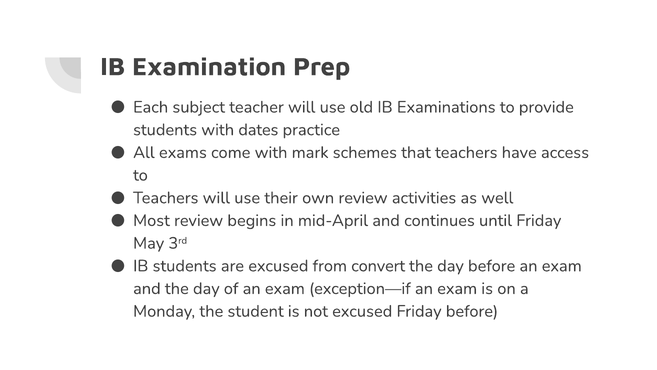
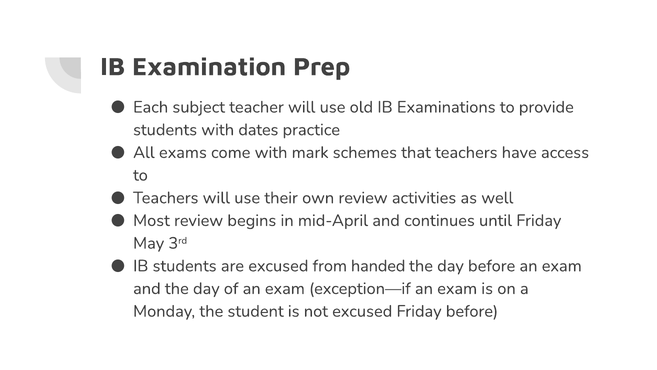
convert: convert -> handed (378, 266)
